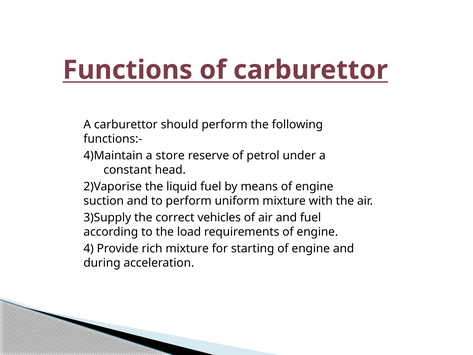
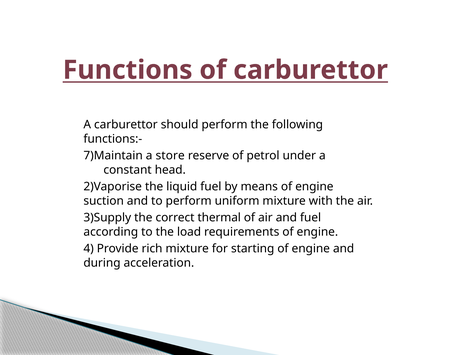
4)Maintain: 4)Maintain -> 7)Maintain (113, 156)
vehicles: vehicles -> thermal (219, 218)
